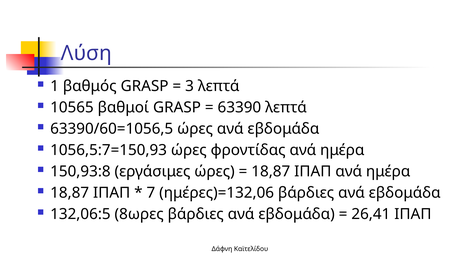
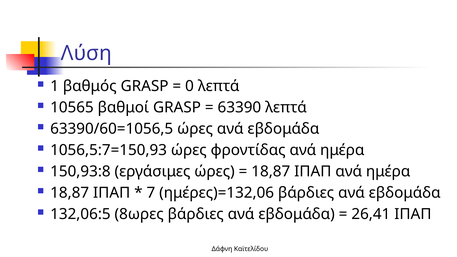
3: 3 -> 0 (189, 86)
